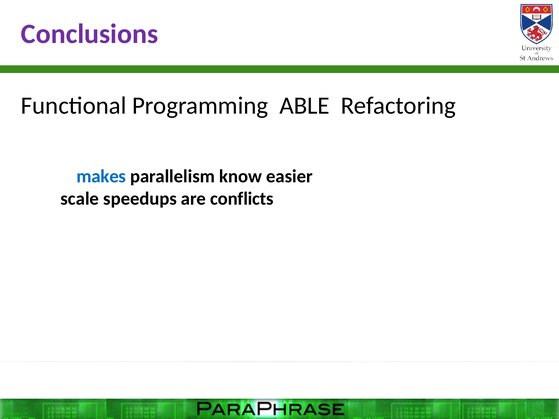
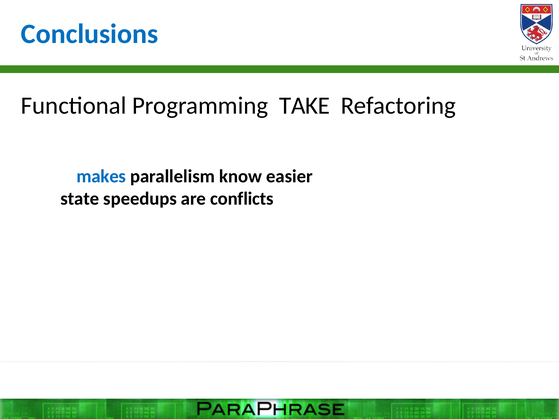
Conclusions colour: purple -> blue (90, 34)
ABLE: ABLE -> TAKE (305, 106)
scale: scale -> state (80, 199)
